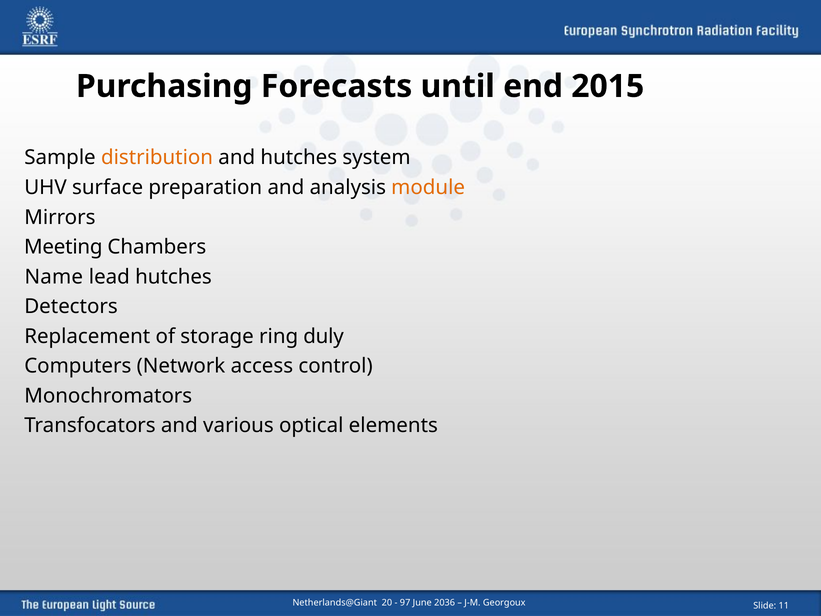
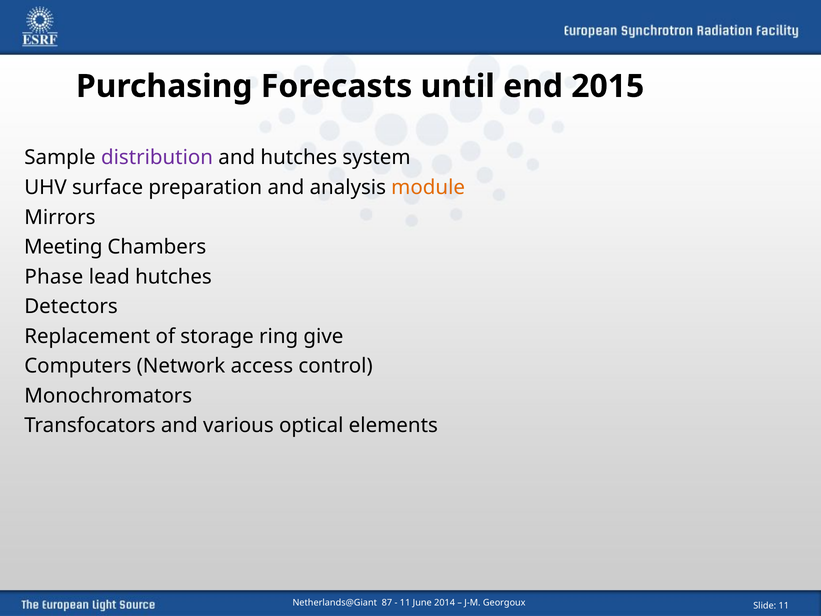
distribution colour: orange -> purple (157, 158)
Name: Name -> Phase (54, 277)
duly: duly -> give (323, 336)
20: 20 -> 87 (387, 603)
97: 97 -> 11 (405, 603)
2036: 2036 -> 2014 (445, 603)
